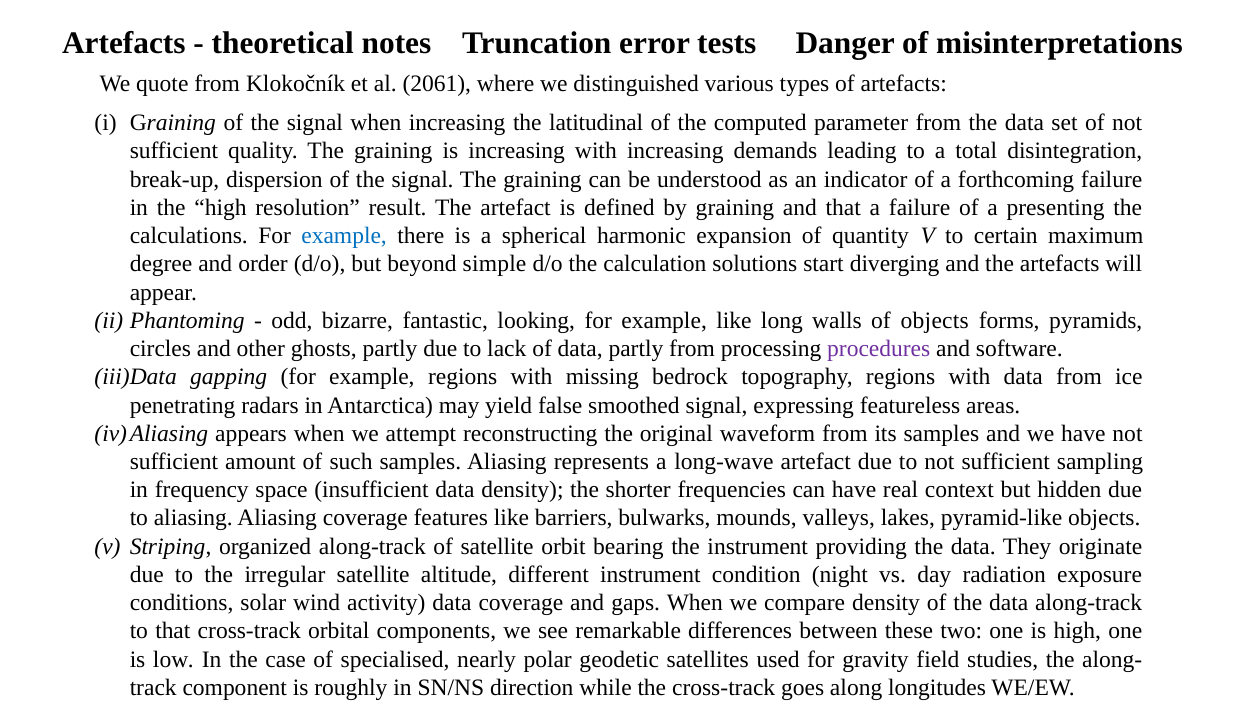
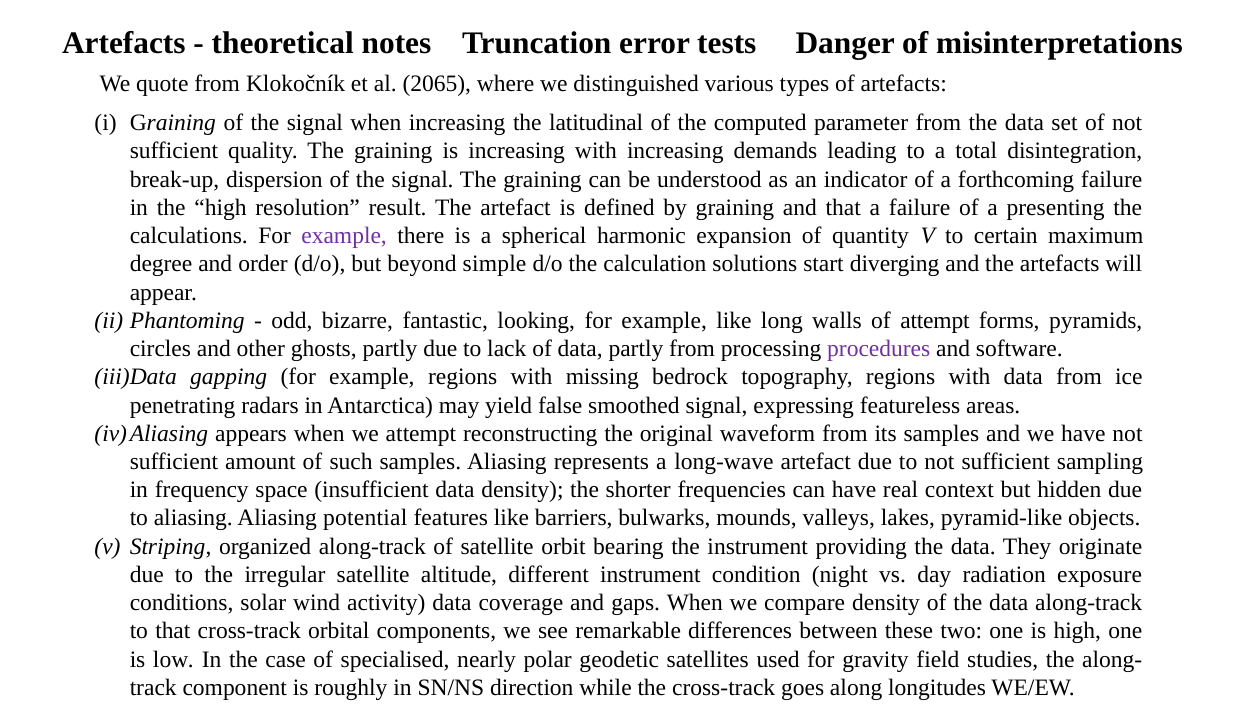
2061: 2061 -> 2065 (437, 84)
example colour: blue -> purple (344, 236)
of objects: objects -> attempt (935, 320)
Aliasing coverage: coverage -> potential (365, 518)
